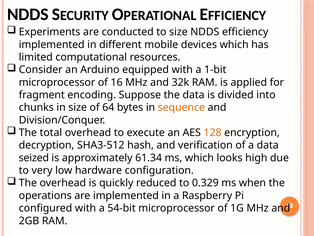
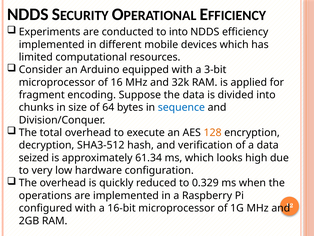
to size: size -> into (178, 32)
1-bit: 1-bit -> 3-bit (215, 70)
sequence colour: orange -> blue (181, 107)
54-bit: 54-bit -> 16-bit (122, 208)
